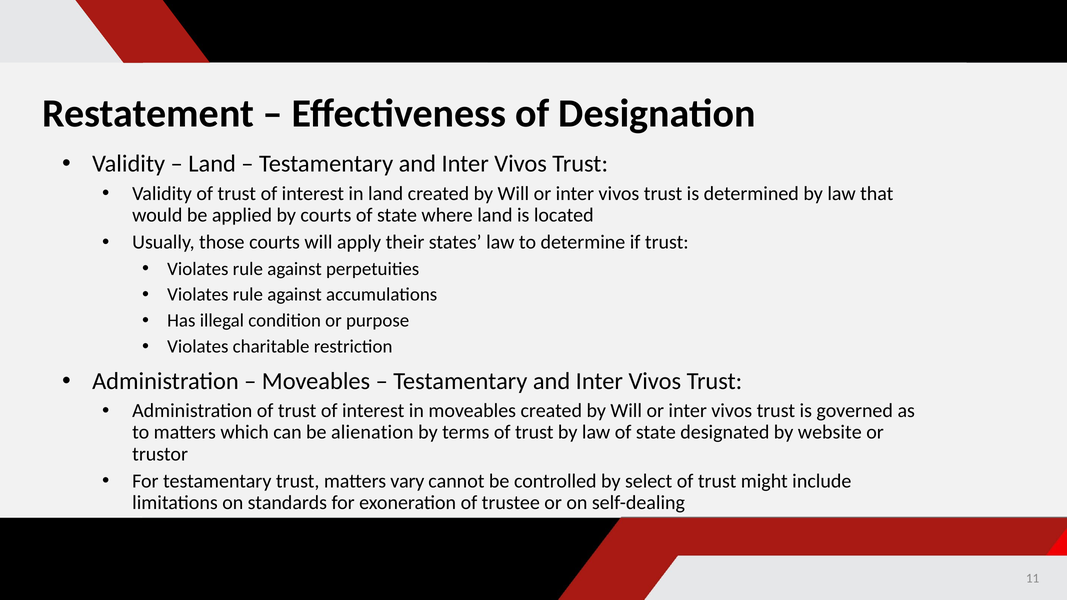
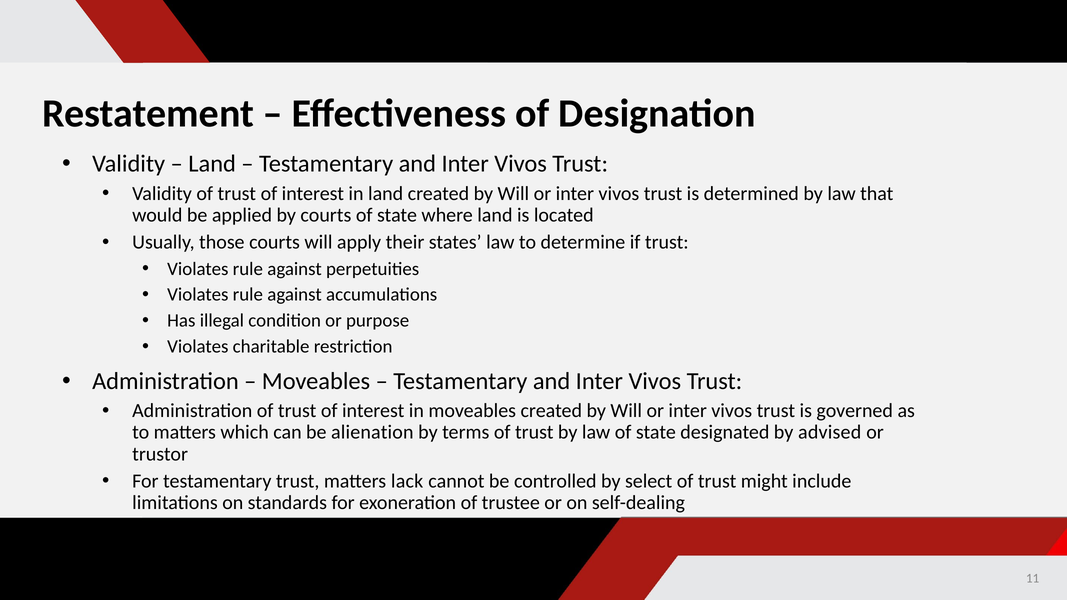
website: website -> advised (830, 432)
vary: vary -> lack (407, 481)
